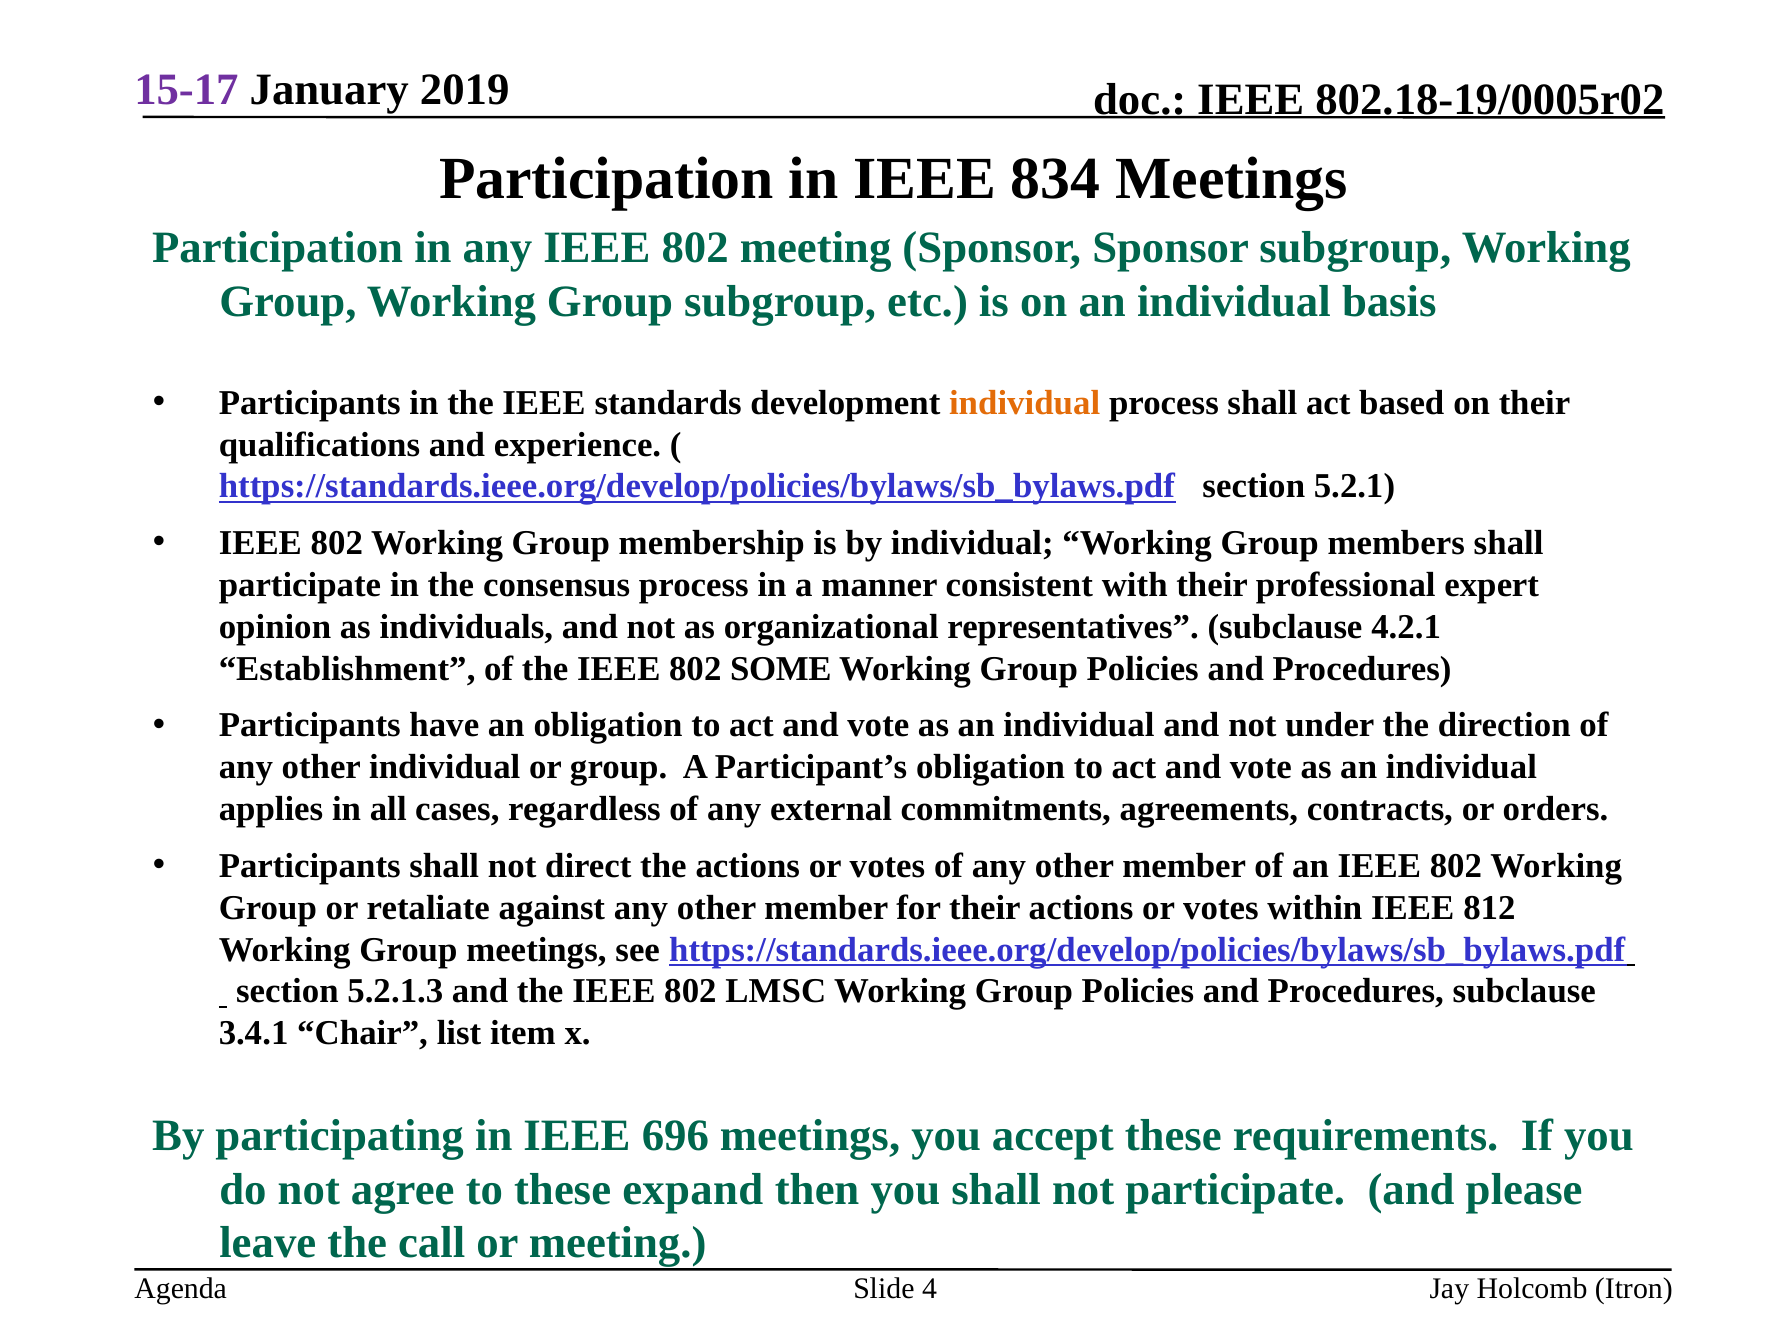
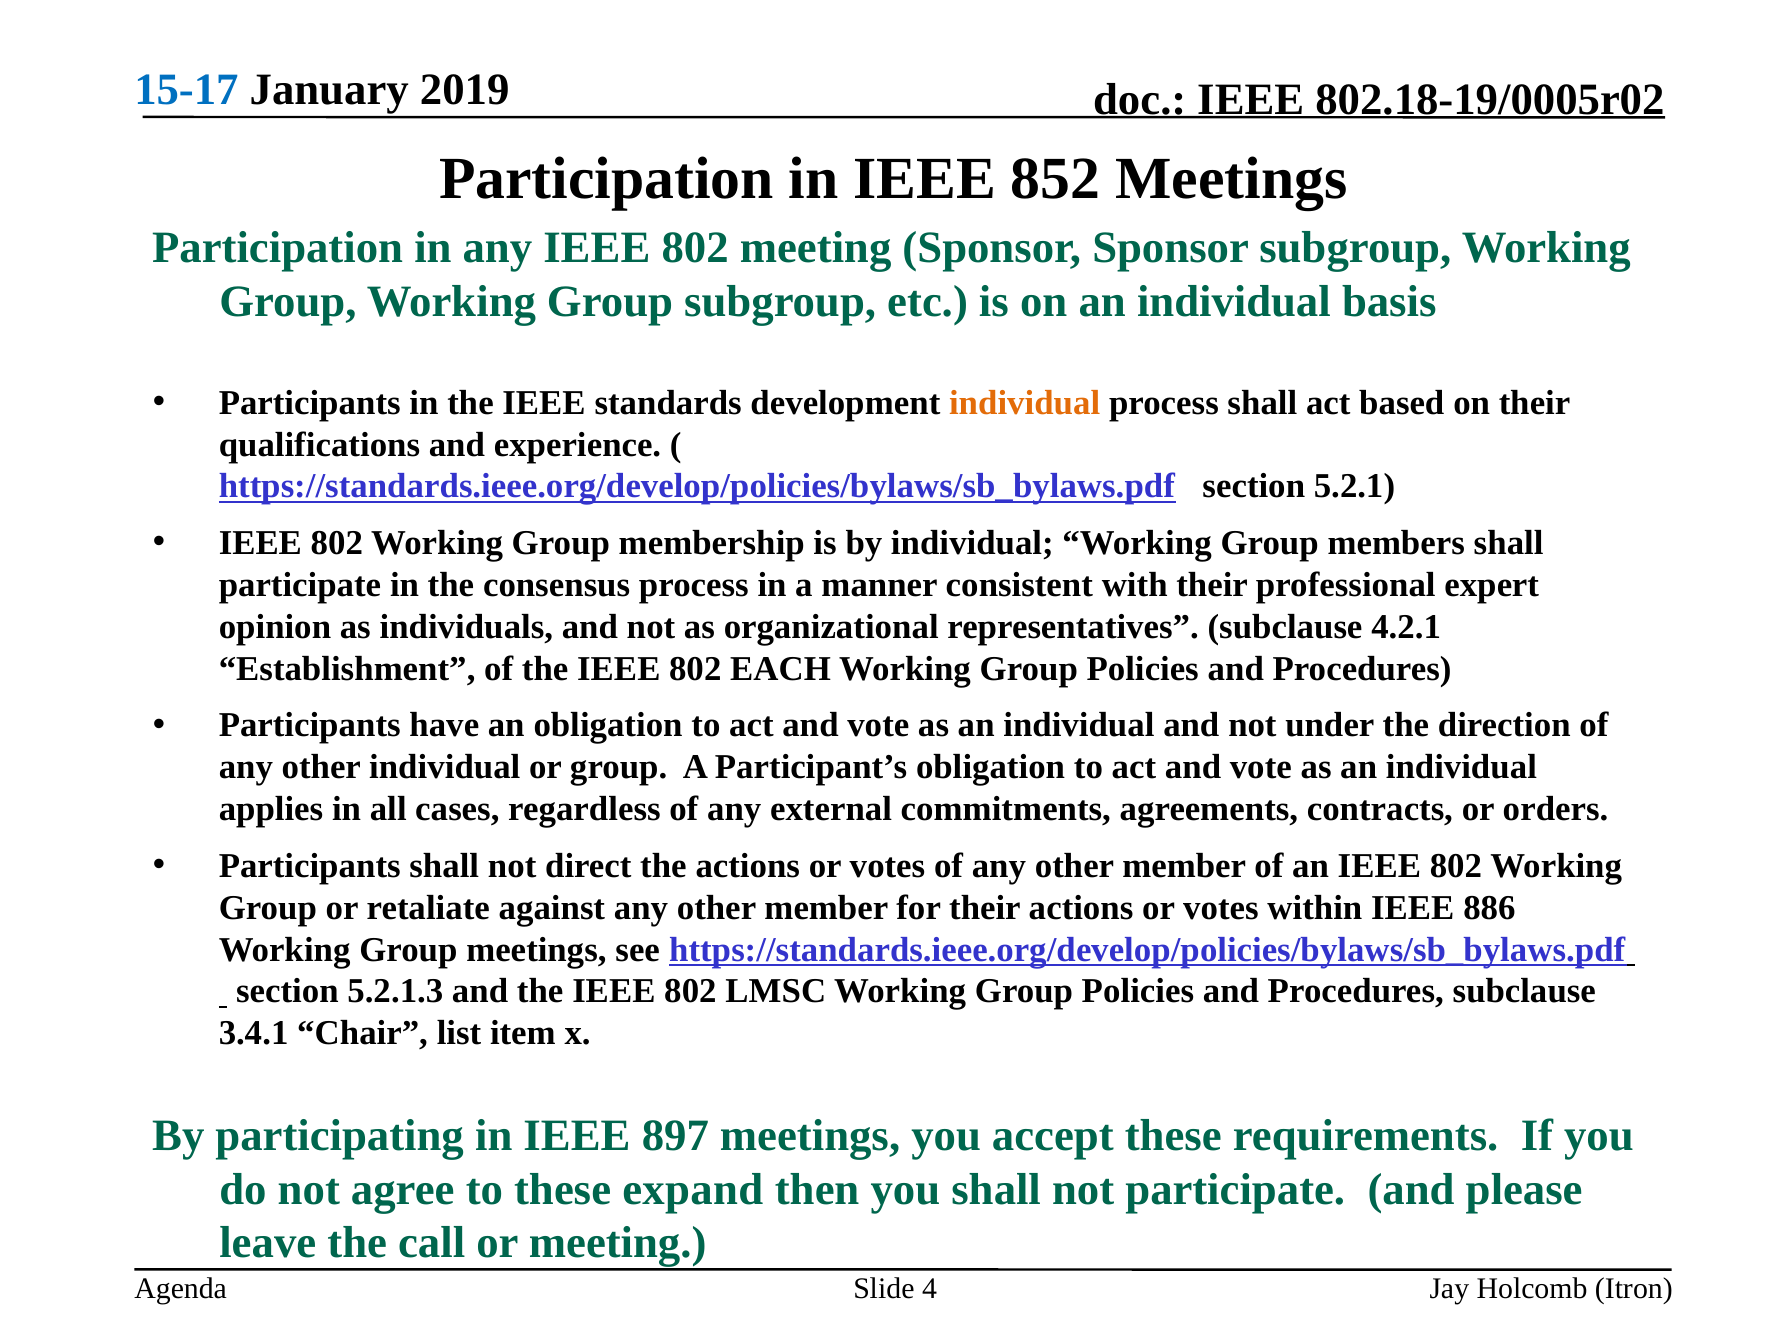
15-17 colour: purple -> blue (186, 89)
834: 834 -> 852 (1056, 179)
SOME: SOME -> EACH (781, 668)
812: 812 -> 886 (1489, 907)
696: 696 -> 897 (675, 1135)
